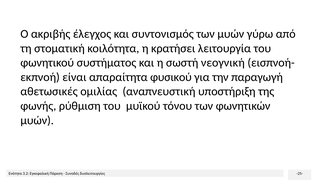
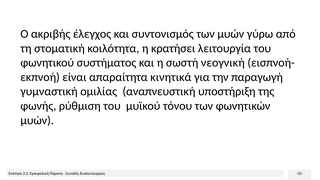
φυσικού: φυσικού -> κινητικά (171, 77)
αθετωσικές: αθετωσικές -> γυμναστική (49, 92)
